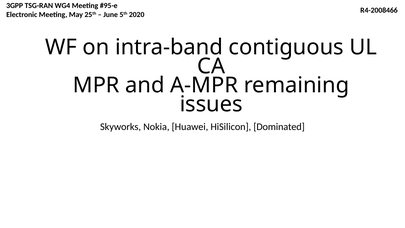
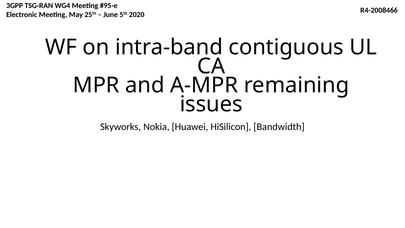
Dominated: Dominated -> Bandwidth (279, 127)
